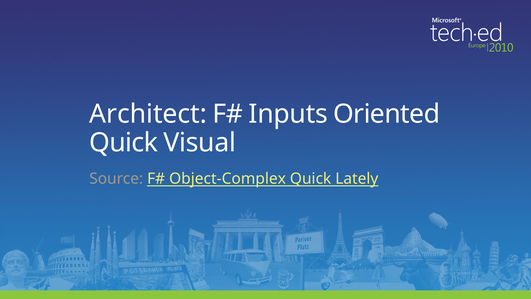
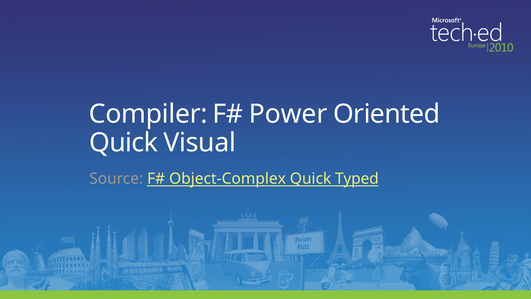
Architect: Architect -> Compiler (148, 114)
Inputs: Inputs -> Power (288, 114)
Lately: Lately -> Typed (357, 179)
